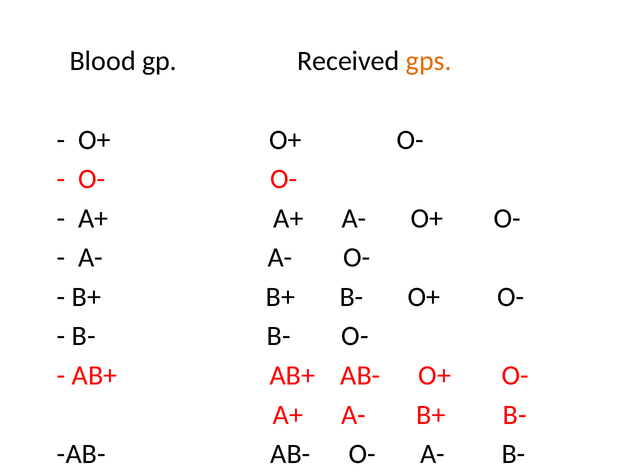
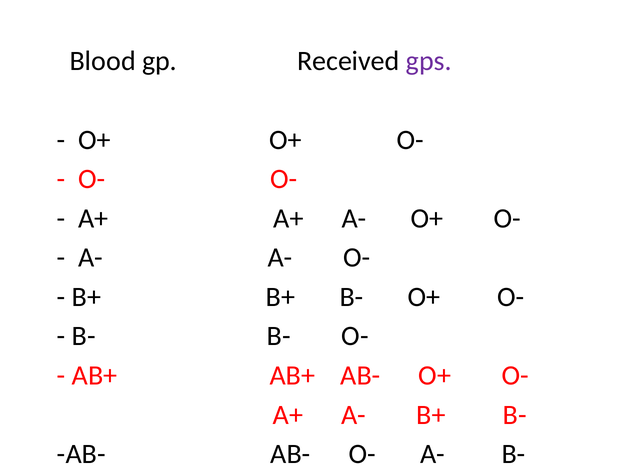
gps colour: orange -> purple (429, 61)
